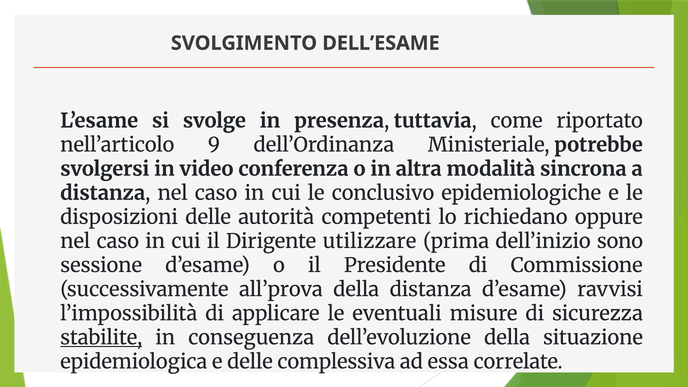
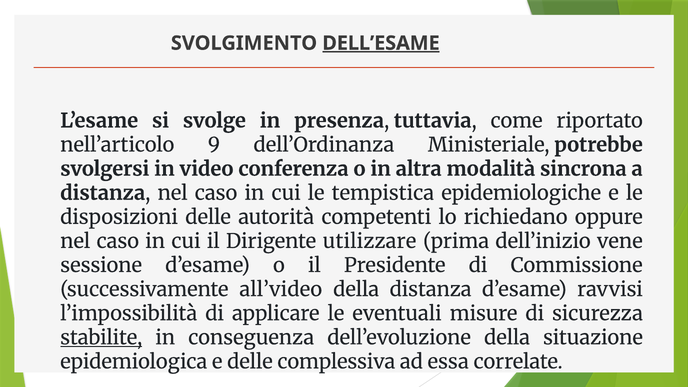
DELL’ESAME underline: none -> present (381, 43)
conclusivo: conclusivo -> tempistica (383, 193)
sono: sono -> vene (620, 241)
all’prova: all’prova -> all’video (281, 290)
